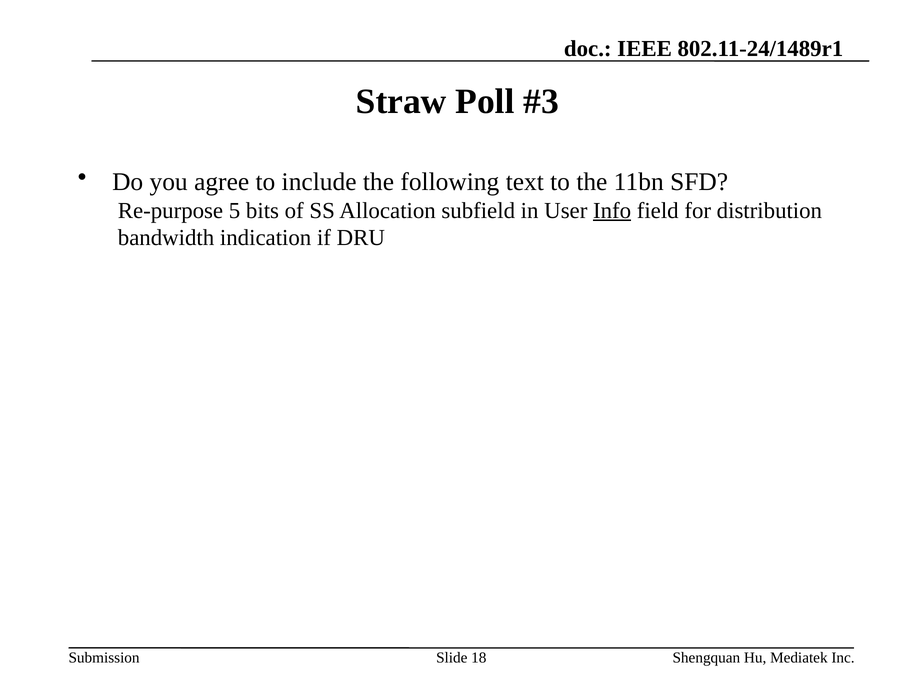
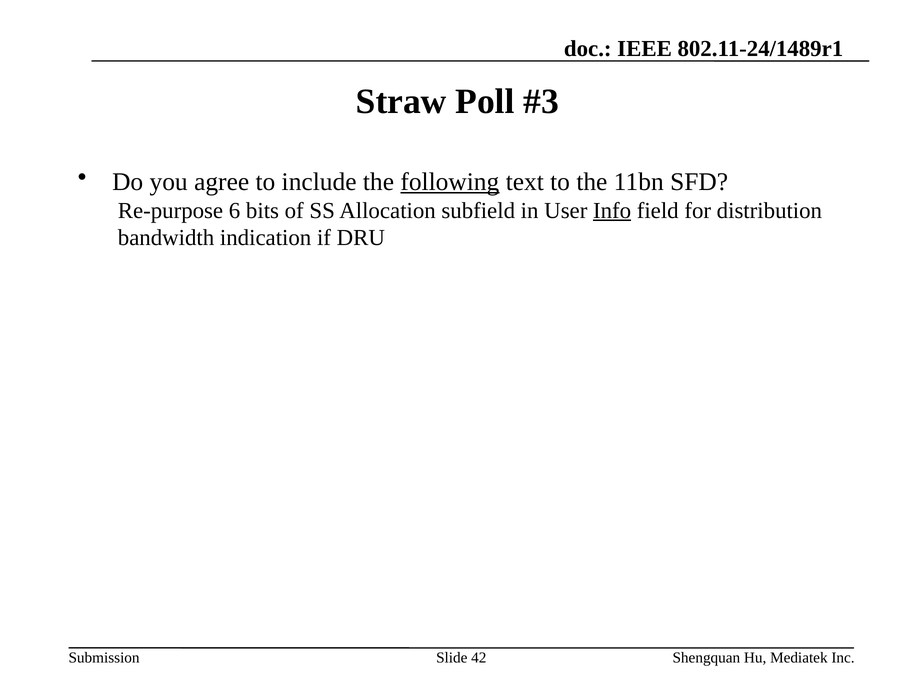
following underline: none -> present (450, 182)
5: 5 -> 6 (235, 211)
18: 18 -> 42 (479, 658)
